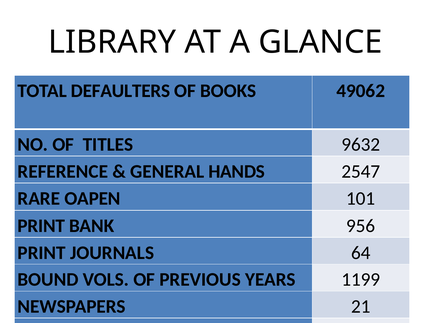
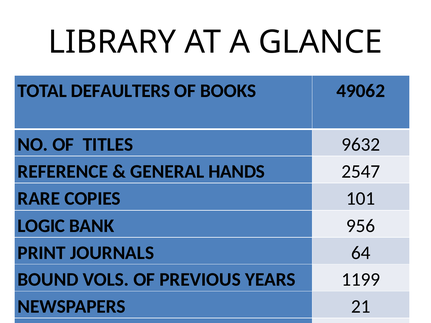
OAPEN: OAPEN -> COPIES (93, 199)
PRINT: PRINT -> LOGIC (41, 226)
